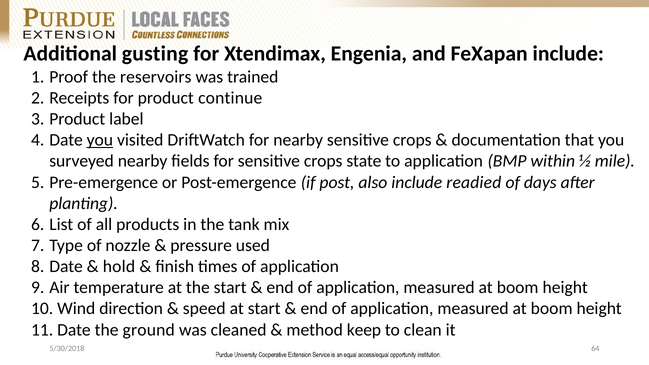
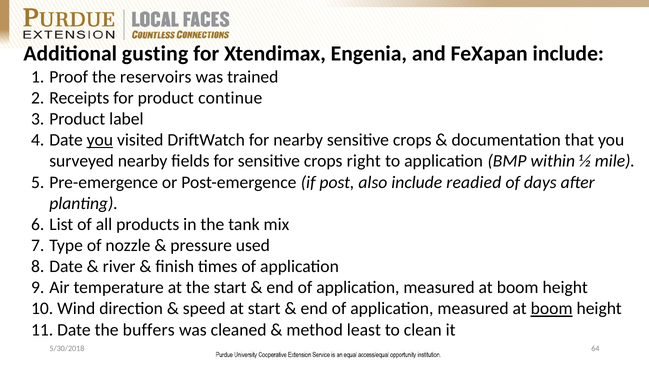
state: state -> right (364, 161)
hold: hold -> river (119, 267)
boom underline: none -> present (552, 309)
ground: ground -> buffers (149, 330)
keep: keep -> least (364, 330)
